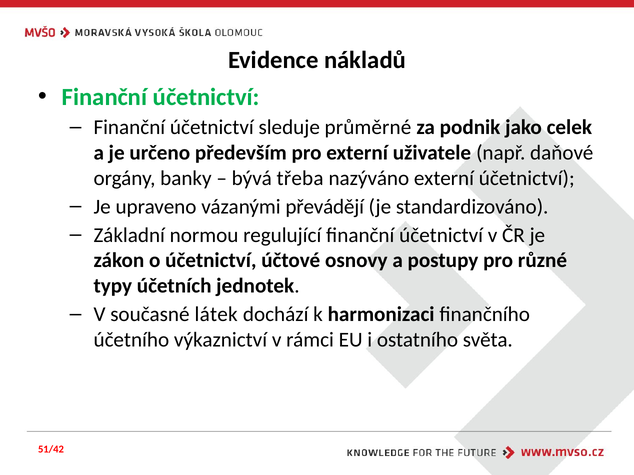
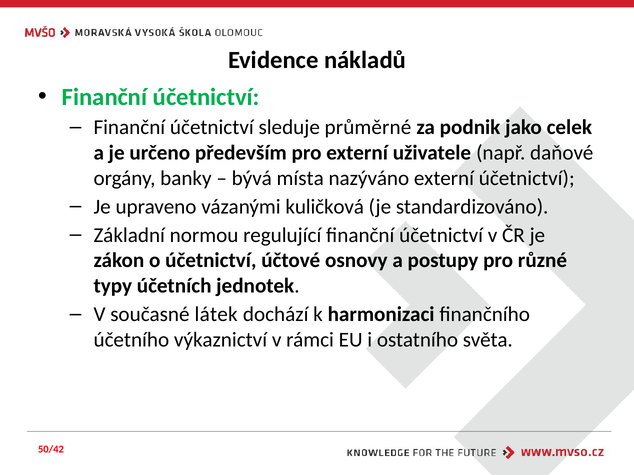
třeba: třeba -> místa (300, 178)
převádějí: převádějí -> kuličková (325, 207)
51/42: 51/42 -> 50/42 (51, 450)
